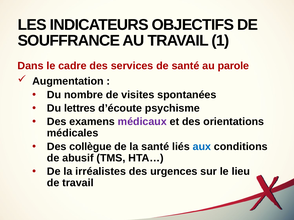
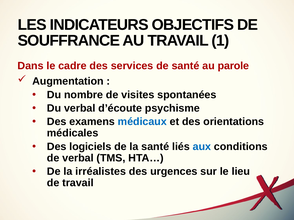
Du lettres: lettres -> verbal (80, 108)
médicaux colour: purple -> blue (142, 122)
collègue: collègue -> logiciels (90, 147)
de abusif: abusif -> verbal (78, 158)
